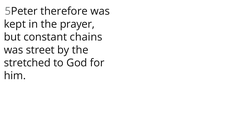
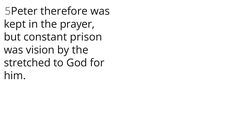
chains: chains -> prison (86, 37)
street: street -> vision (40, 50)
